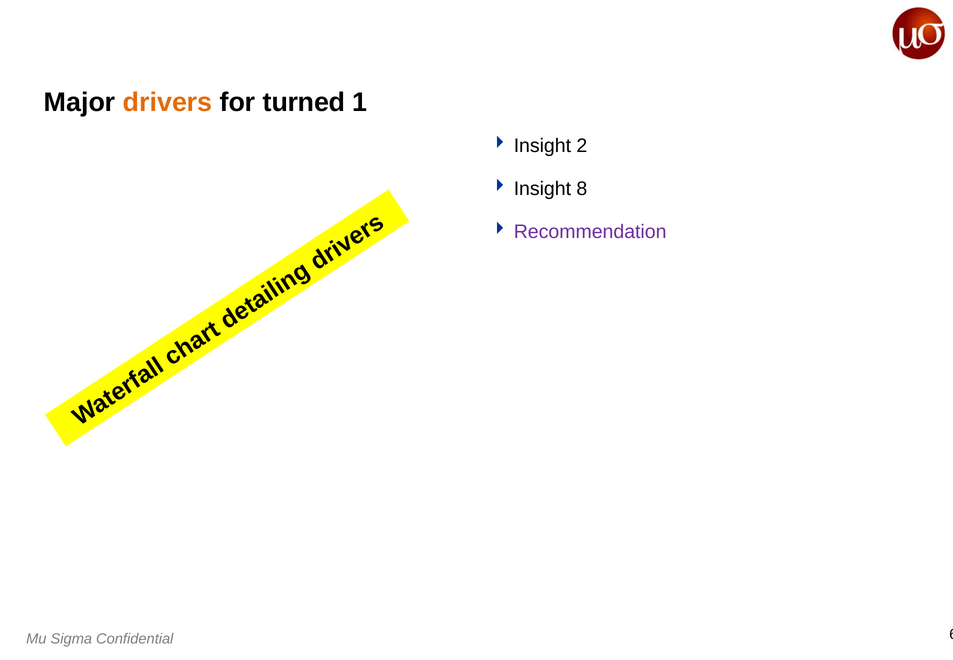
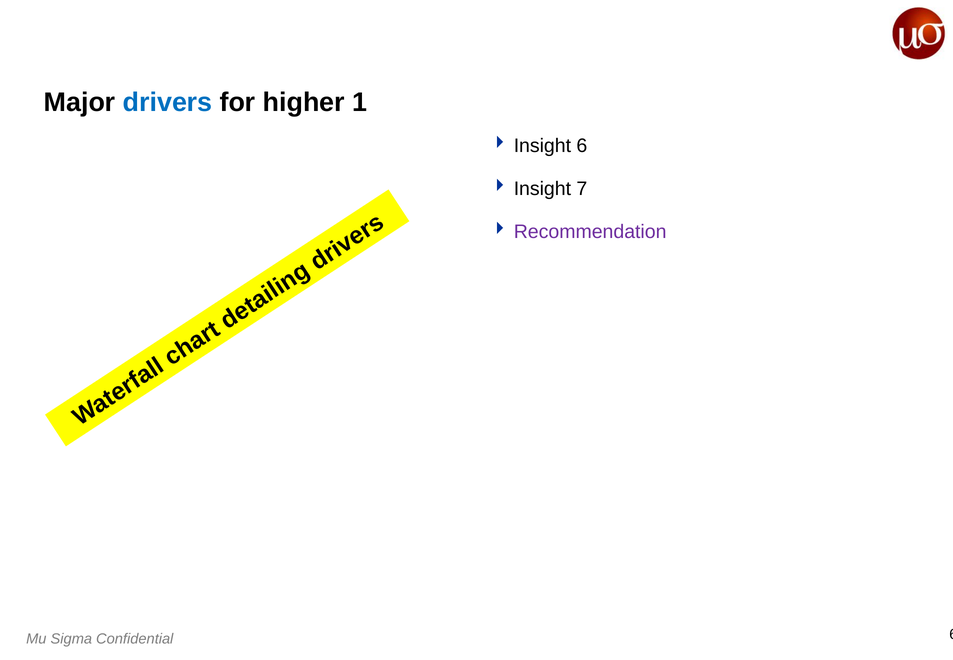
drivers colour: orange -> blue (168, 103)
turned: turned -> higher (304, 103)
Insight 2: 2 -> 6 (582, 146)
8: 8 -> 7 (582, 189)
